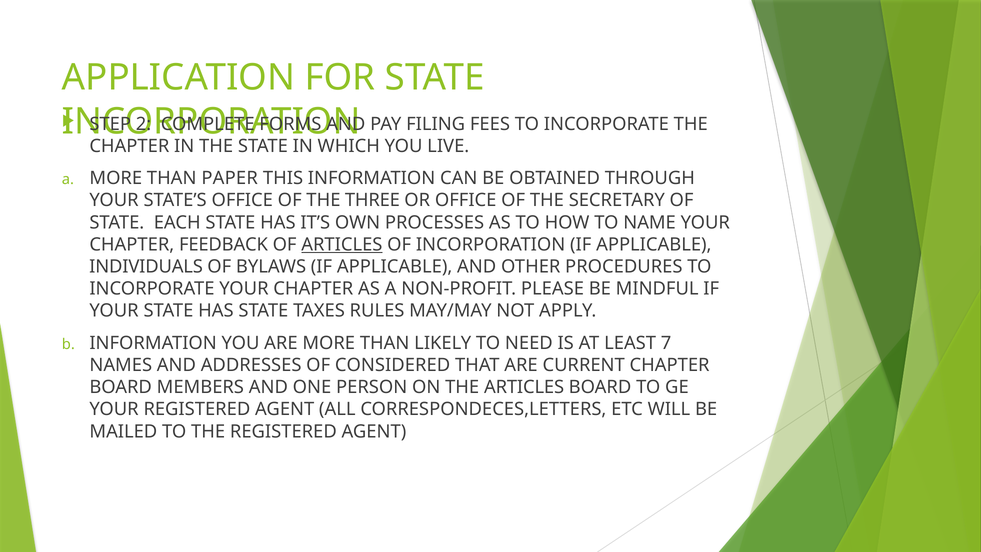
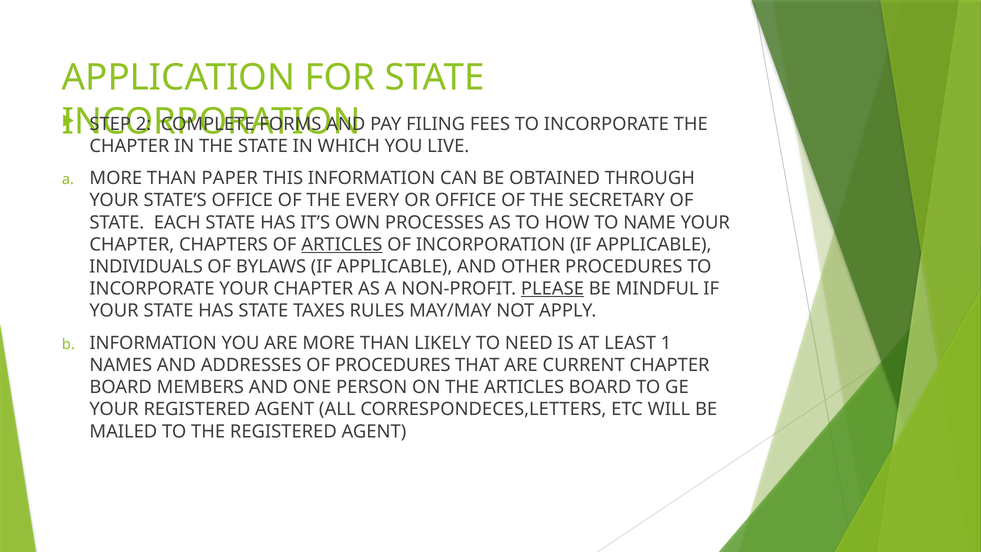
THREE: THREE -> EVERY (372, 200)
FEEDBACK: FEEDBACK -> CHAPTERS (223, 244)
PLEASE underline: none -> present (553, 289)
7: 7 -> 1 (666, 343)
OF CONSIDERED: CONSIDERED -> PROCEDURES (393, 365)
